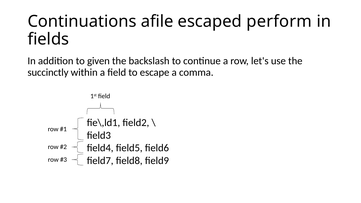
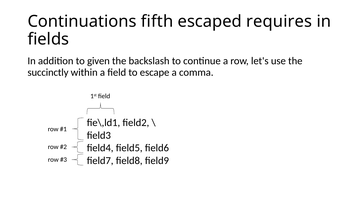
afile: afile -> fifth (157, 21)
perform: perform -> requires (279, 21)
